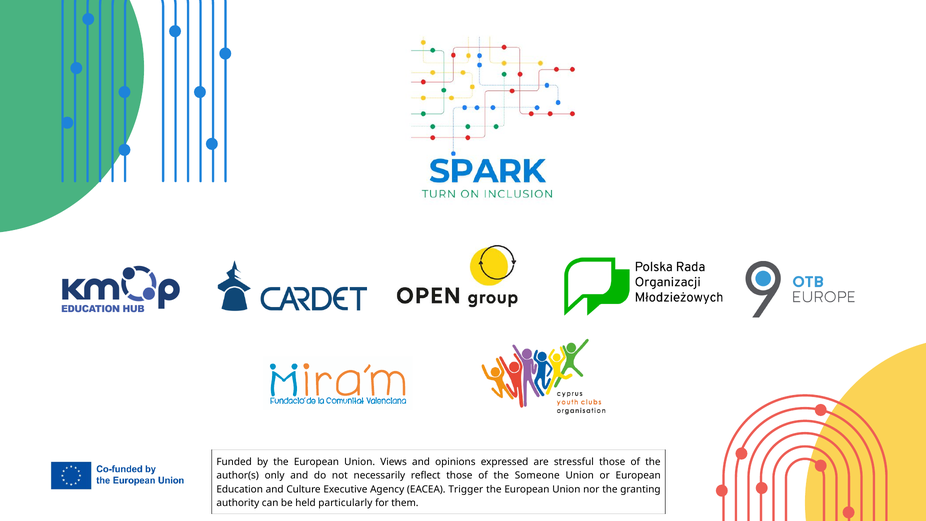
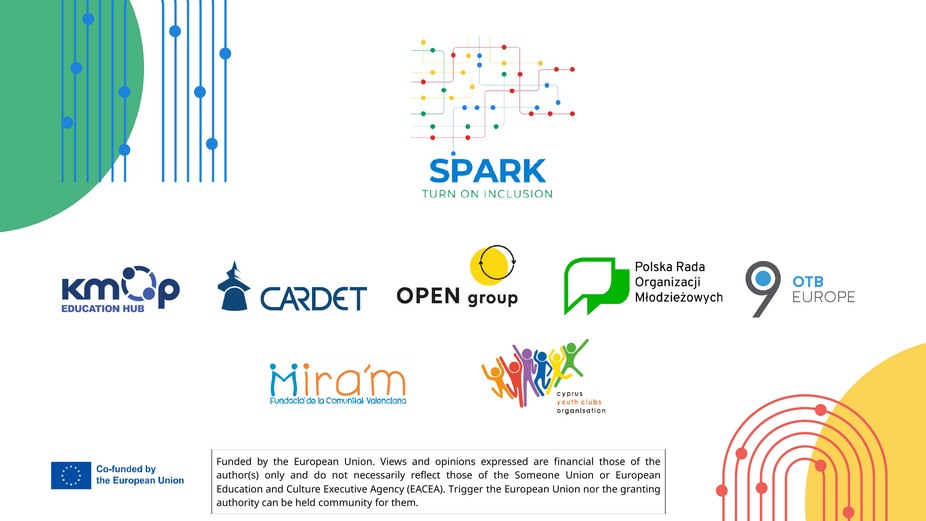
stressful: stressful -> financial (574, 462)
particularly: particularly -> community (345, 503)
